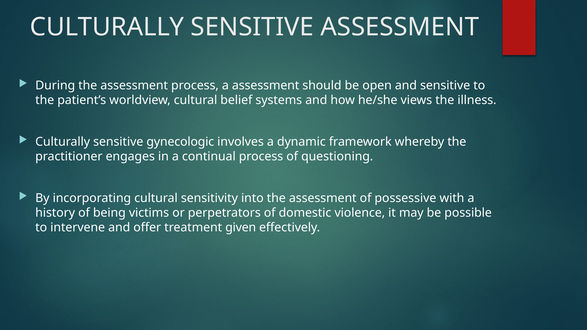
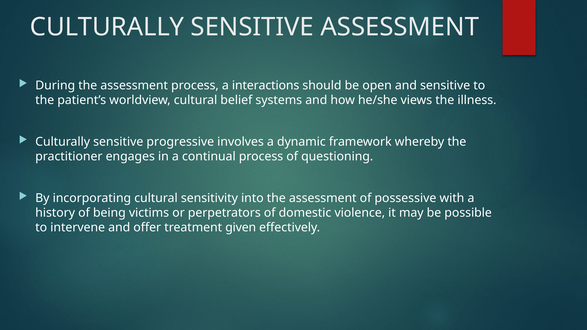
a assessment: assessment -> interactions (266, 85)
gynecologic: gynecologic -> progressive (180, 142)
